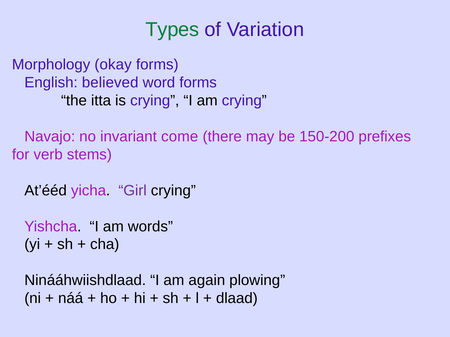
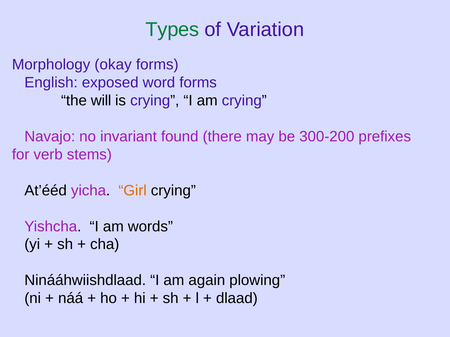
believed: believed -> exposed (110, 83)
itta: itta -> will (101, 101)
come: come -> found (180, 137)
150-200: 150-200 -> 300-200 (327, 137)
Girl colour: purple -> orange (133, 191)
